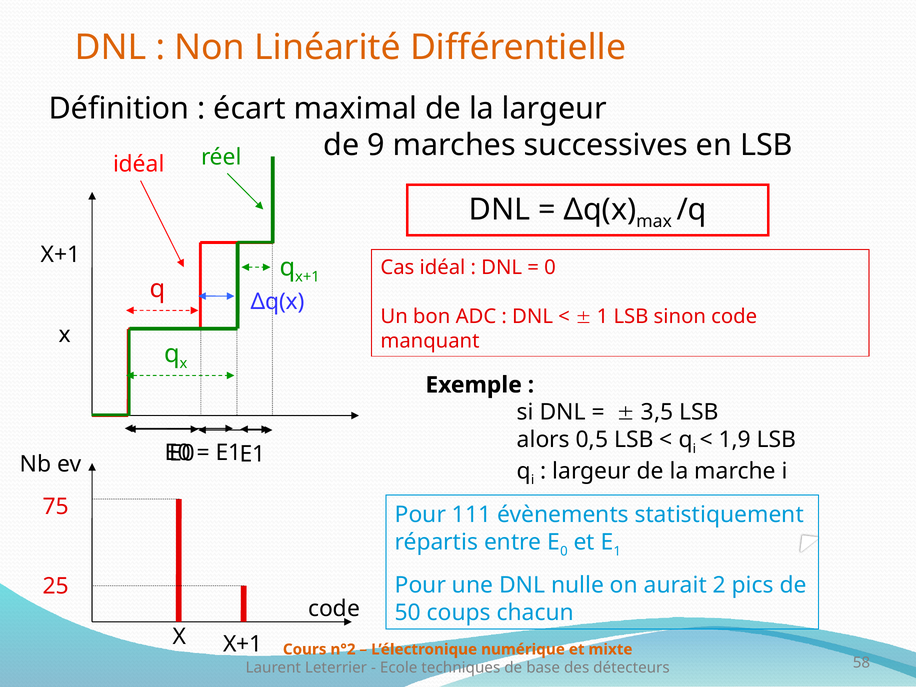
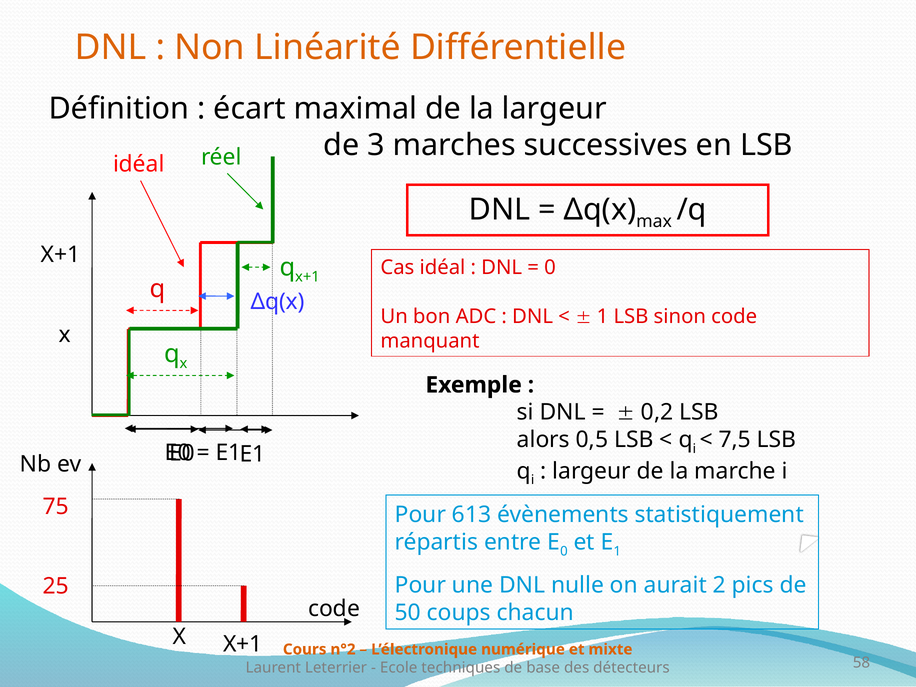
9: 9 -> 3 (376, 145)
3,5: 3,5 -> 0,2 (657, 412)
1,9: 1,9 -> 7,5 (735, 440)
111: 111 -> 613 (472, 515)
